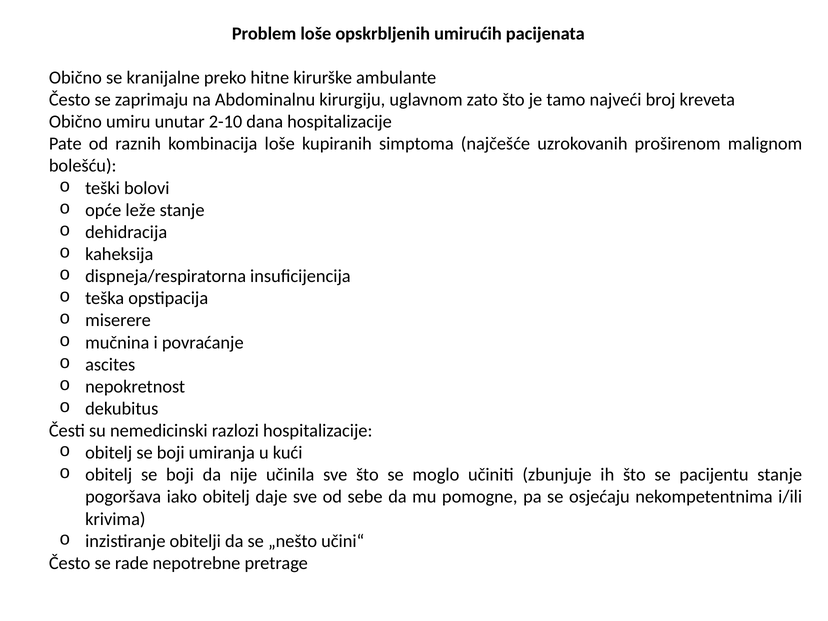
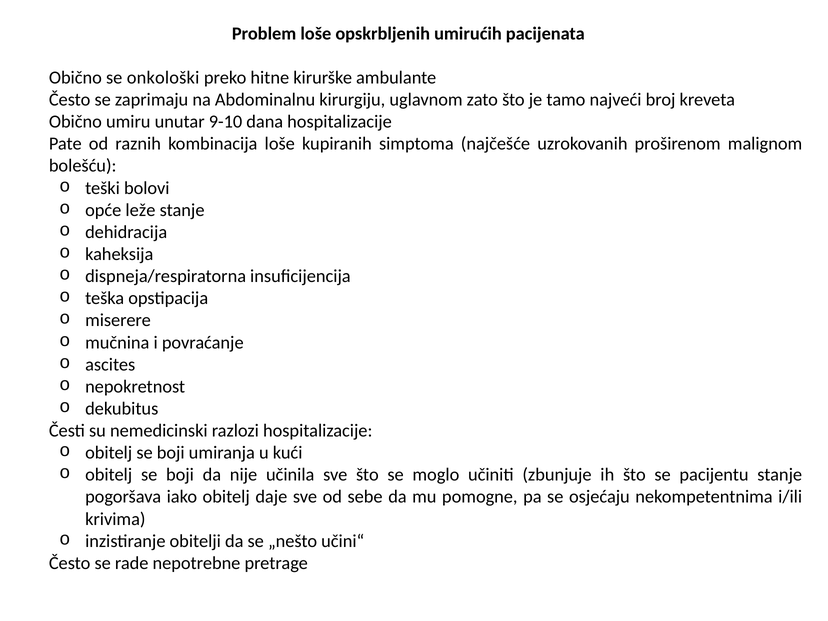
kranijalne: kranijalne -> onkološki (163, 78)
2-10: 2-10 -> 9-10 (225, 122)
